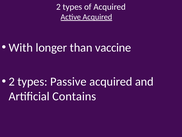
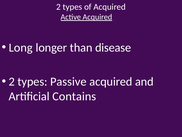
With: With -> Long (21, 47)
vaccine: vaccine -> disease (113, 47)
